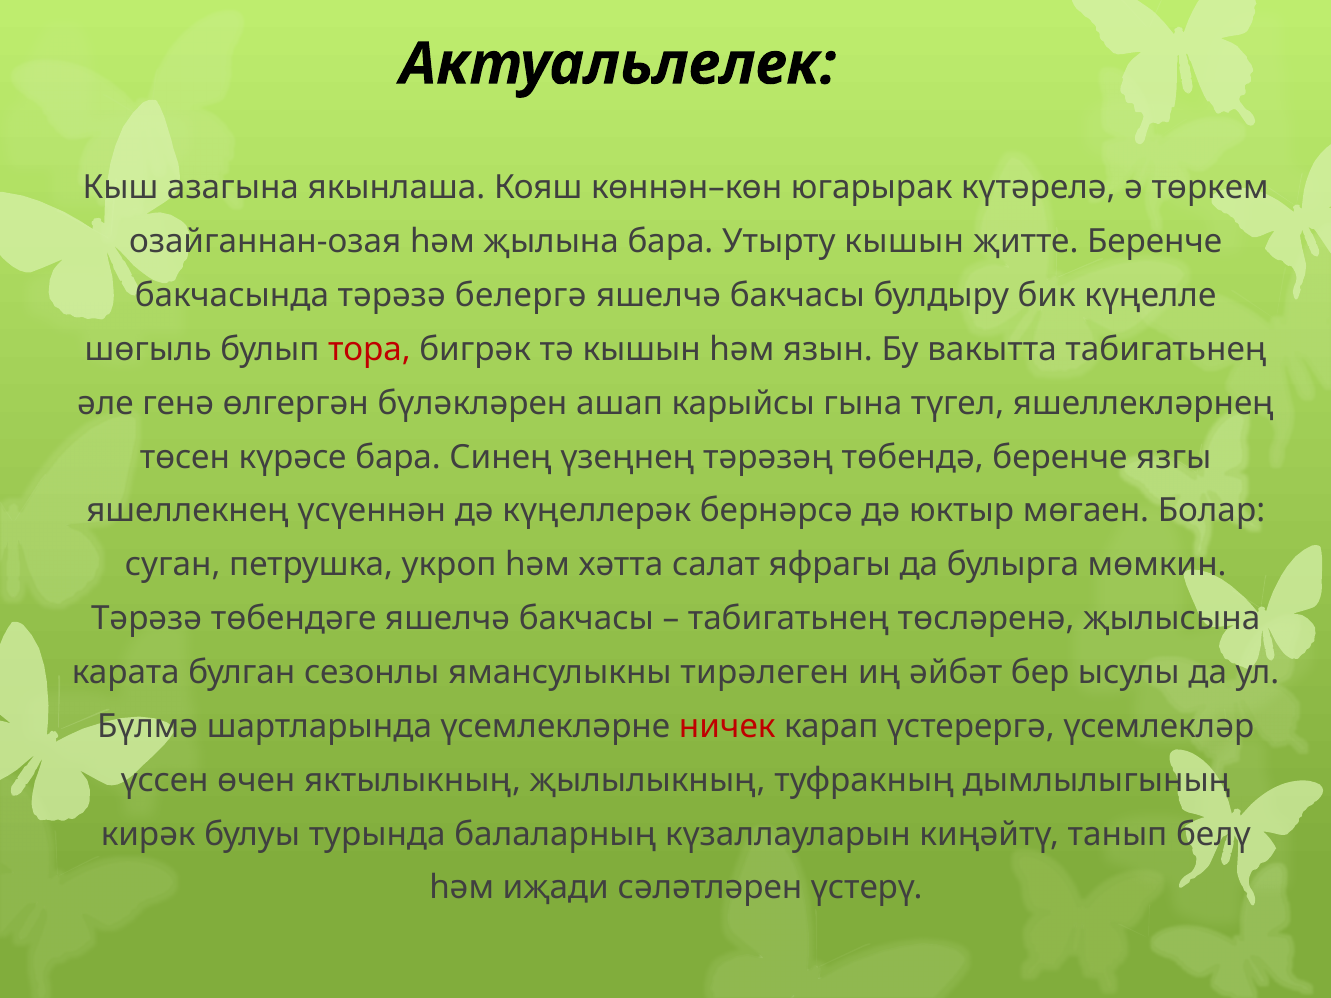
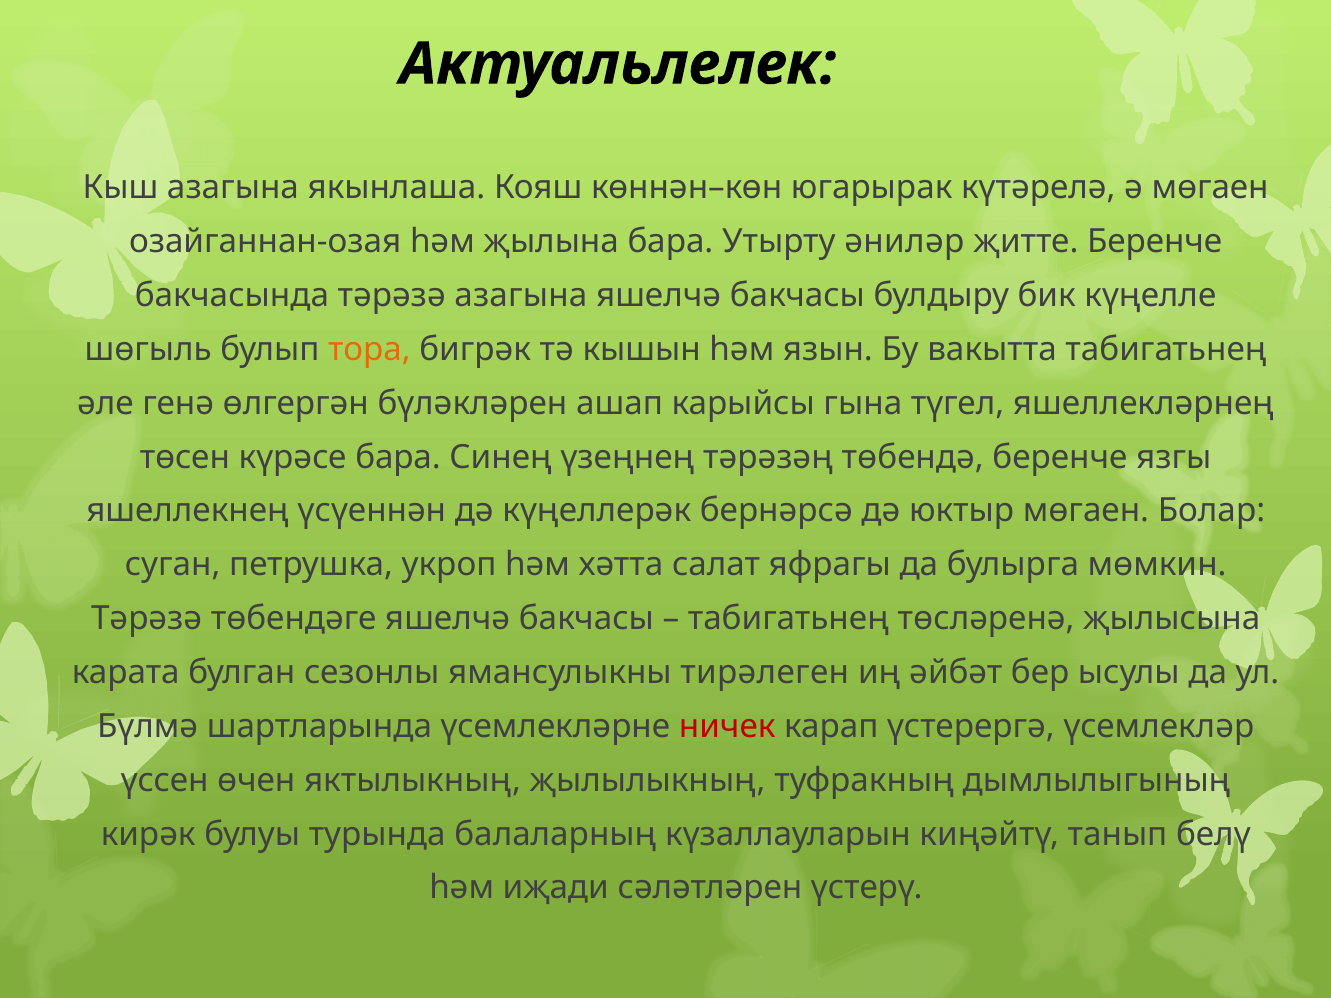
ә төркем: төркем -> мөгаен (1210, 188)
Утырту кышын: кышын -> әниләр (904, 242)
тәрәзә белергә: белергә -> азагына (521, 296)
тора colour: red -> orange (369, 350)
